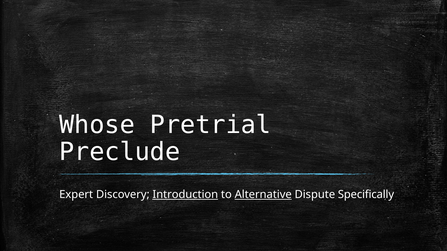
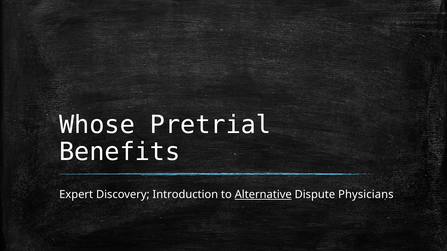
Preclude: Preclude -> Benefits (120, 152)
Introduction underline: present -> none (185, 195)
Specifically: Specifically -> Physicians (366, 195)
